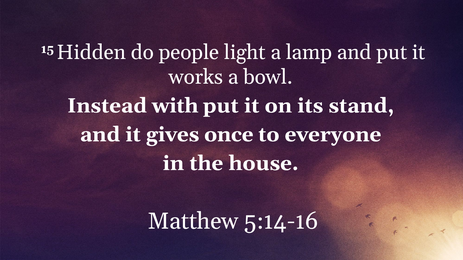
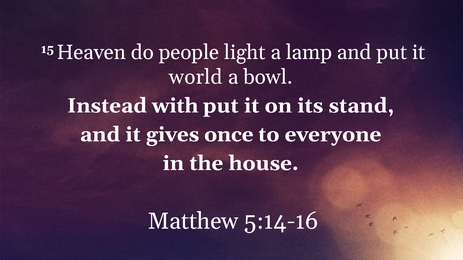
Hidden: Hidden -> Heaven (91, 52)
works: works -> world (196, 77)
